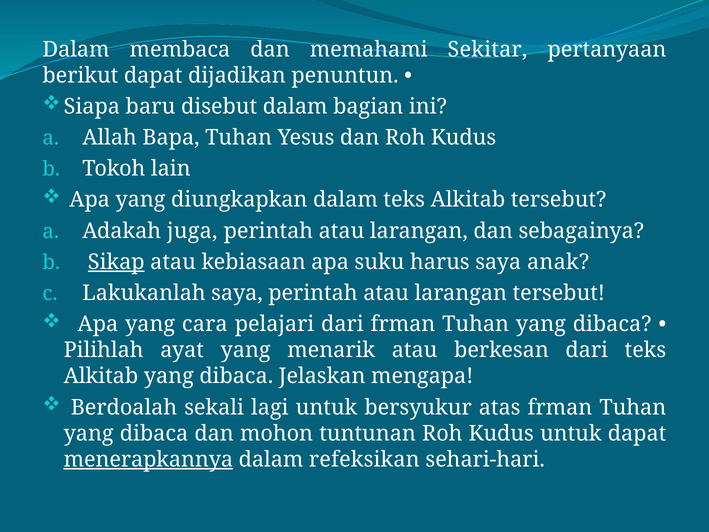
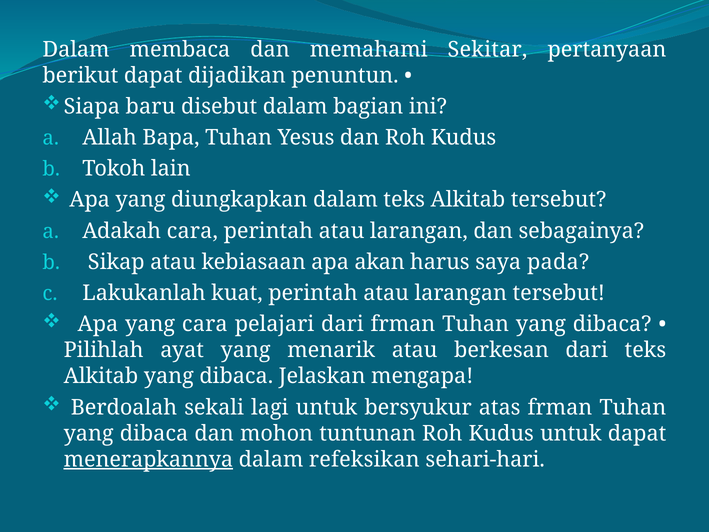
Adakah juga: juga -> cara (192, 231)
Sikap underline: present -> none (116, 262)
suku: suku -> akan (380, 262)
anak: anak -> pada (558, 262)
Lakukanlah saya: saya -> kuat (237, 293)
